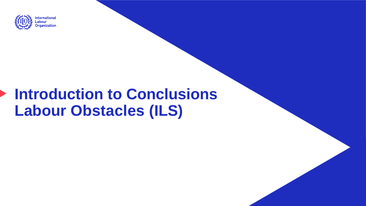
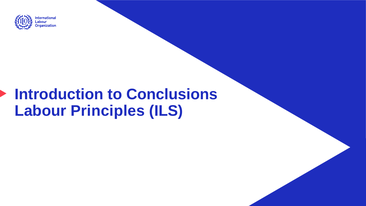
Obstacles: Obstacles -> Principles (108, 111)
